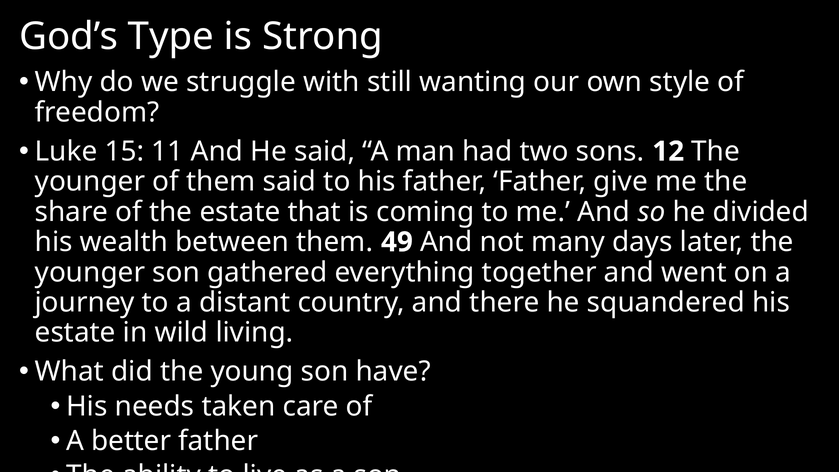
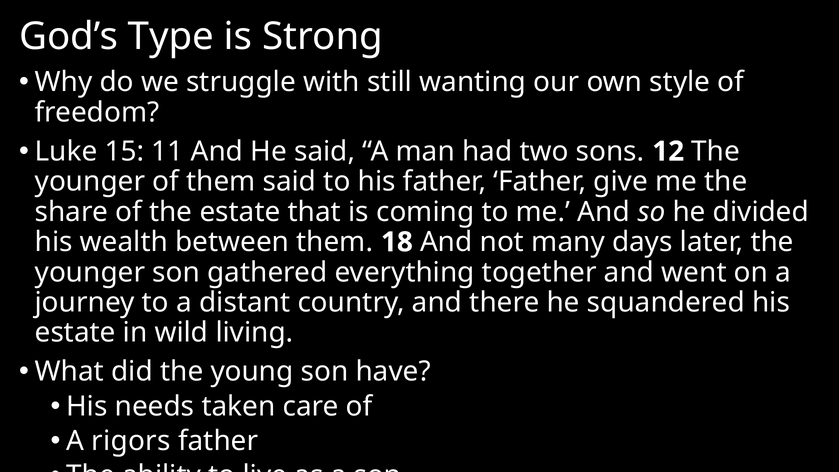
49: 49 -> 18 (397, 242)
A better: better -> rigors (131, 441)
